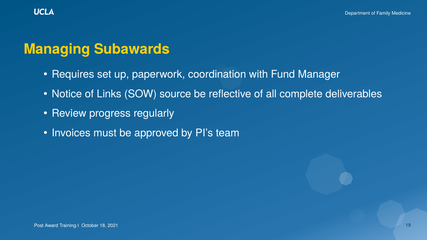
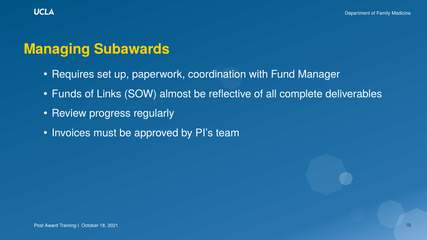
Notice: Notice -> Funds (67, 94)
source: source -> almost (175, 94)
